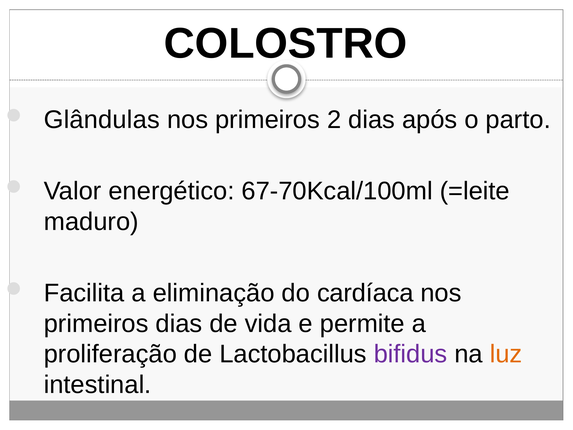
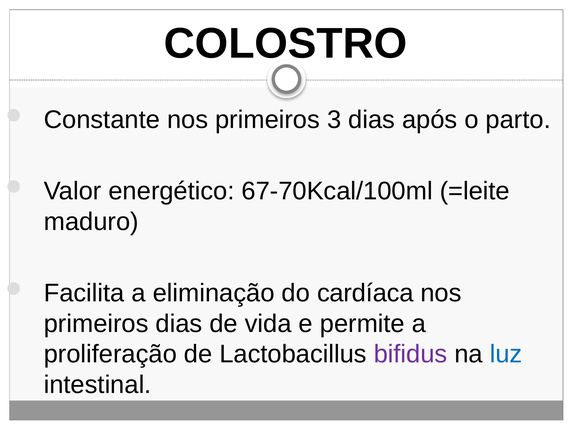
Glândulas: Glândulas -> Constante (102, 120)
2: 2 -> 3 (334, 120)
luz colour: orange -> blue (506, 354)
